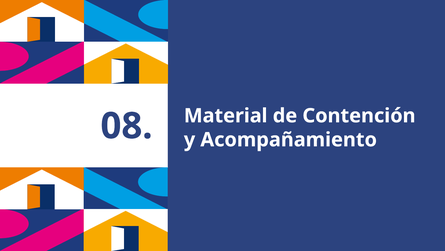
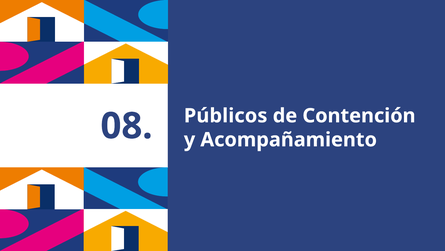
Material: Material -> Públicos (226, 115)
